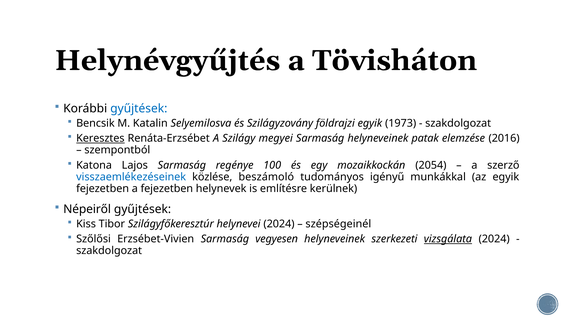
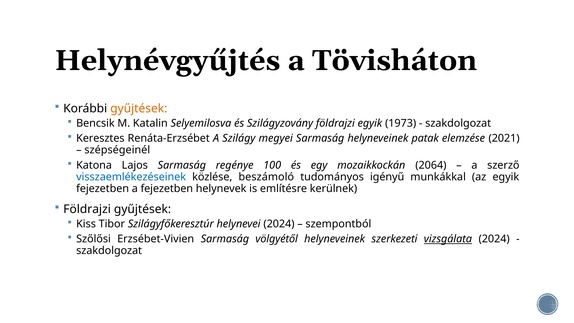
gyűjtések colour: blue -> orange (139, 108)
Keresztes underline: present -> none (100, 138)
2016: 2016 -> 2021 (504, 138)
szempontból: szempontból -> szépségeinél (117, 150)
2054: 2054 -> 2064 (431, 165)
Népeiről: Népeiről -> Földrajzi (87, 209)
szépségeinél: szépségeinél -> szempontból (338, 224)
vegyesen: vegyesen -> völgyétől (277, 239)
